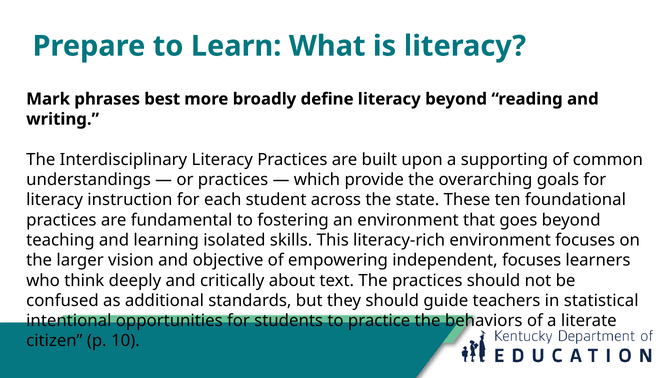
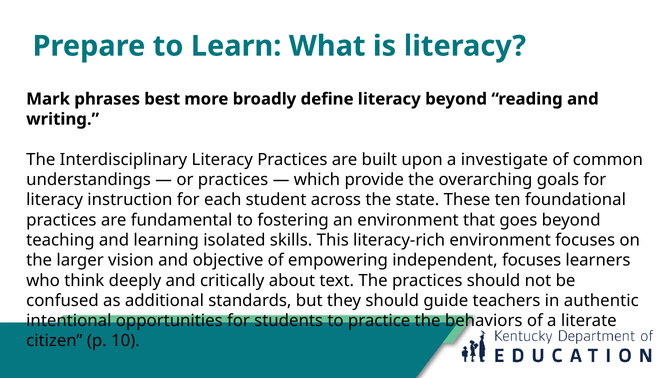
supporting: supporting -> investigate (504, 160)
statistical: statistical -> authentic (601, 301)
